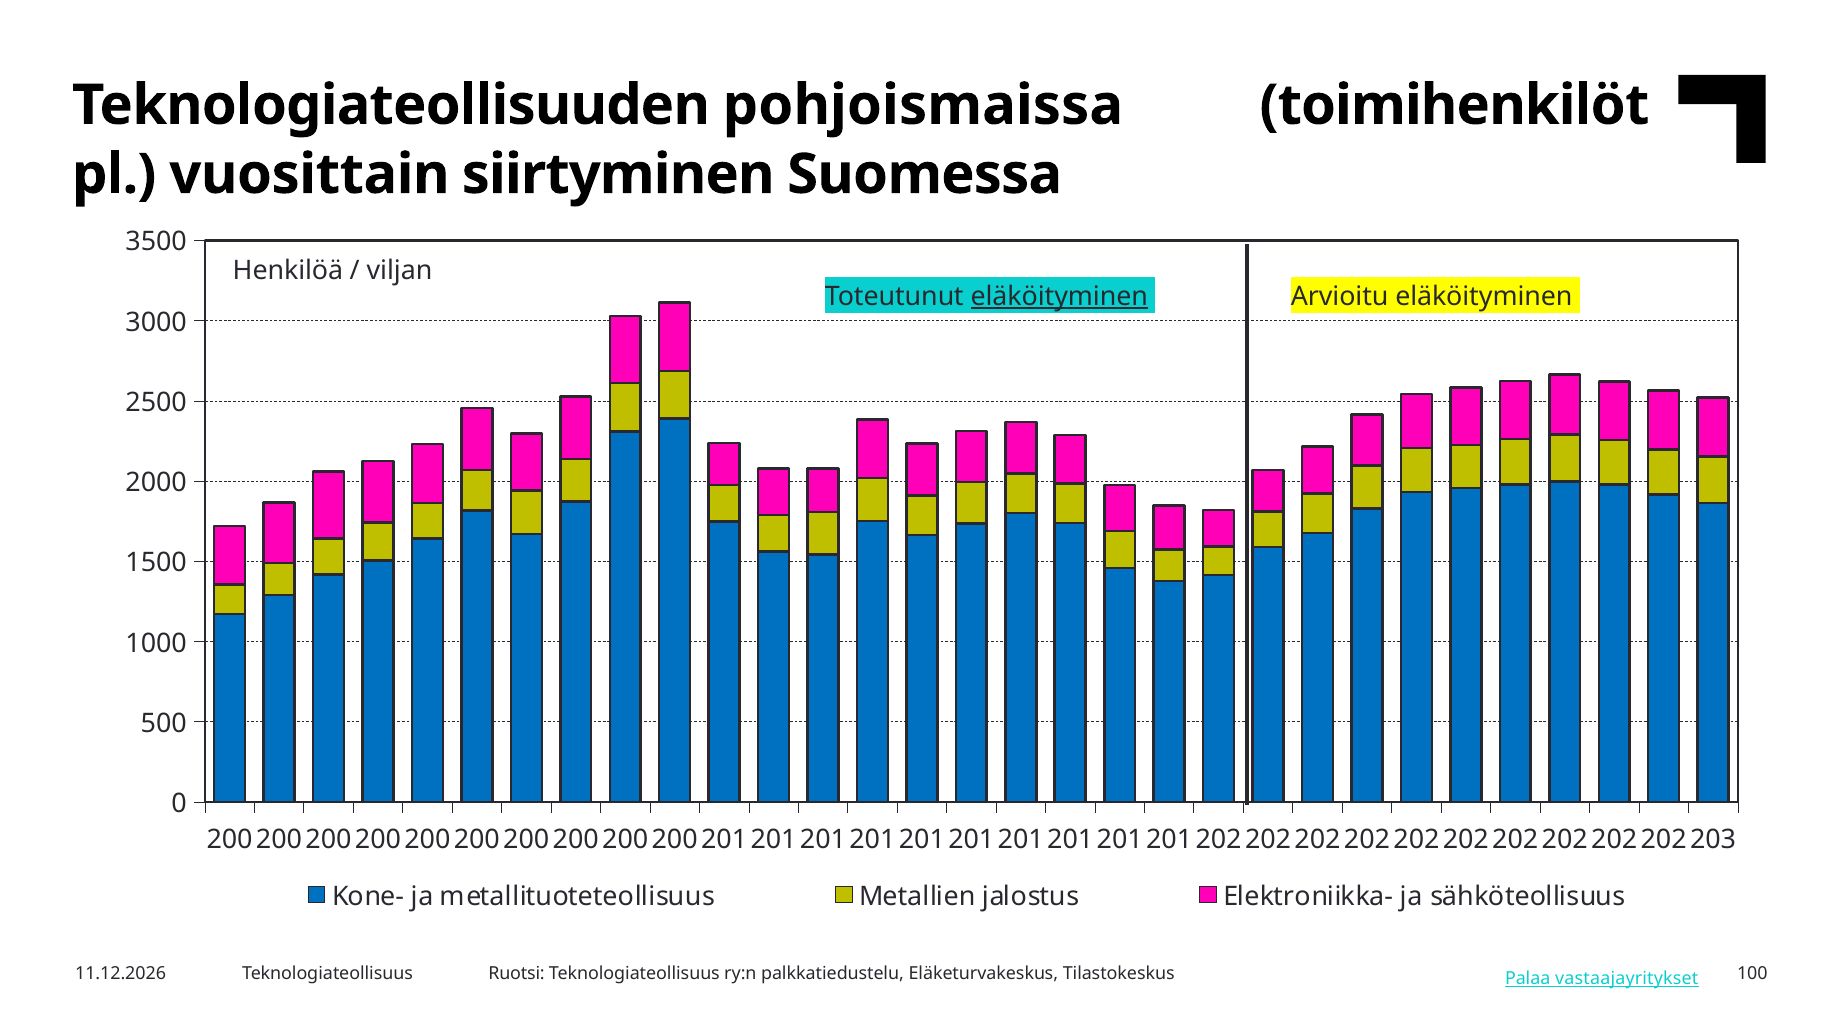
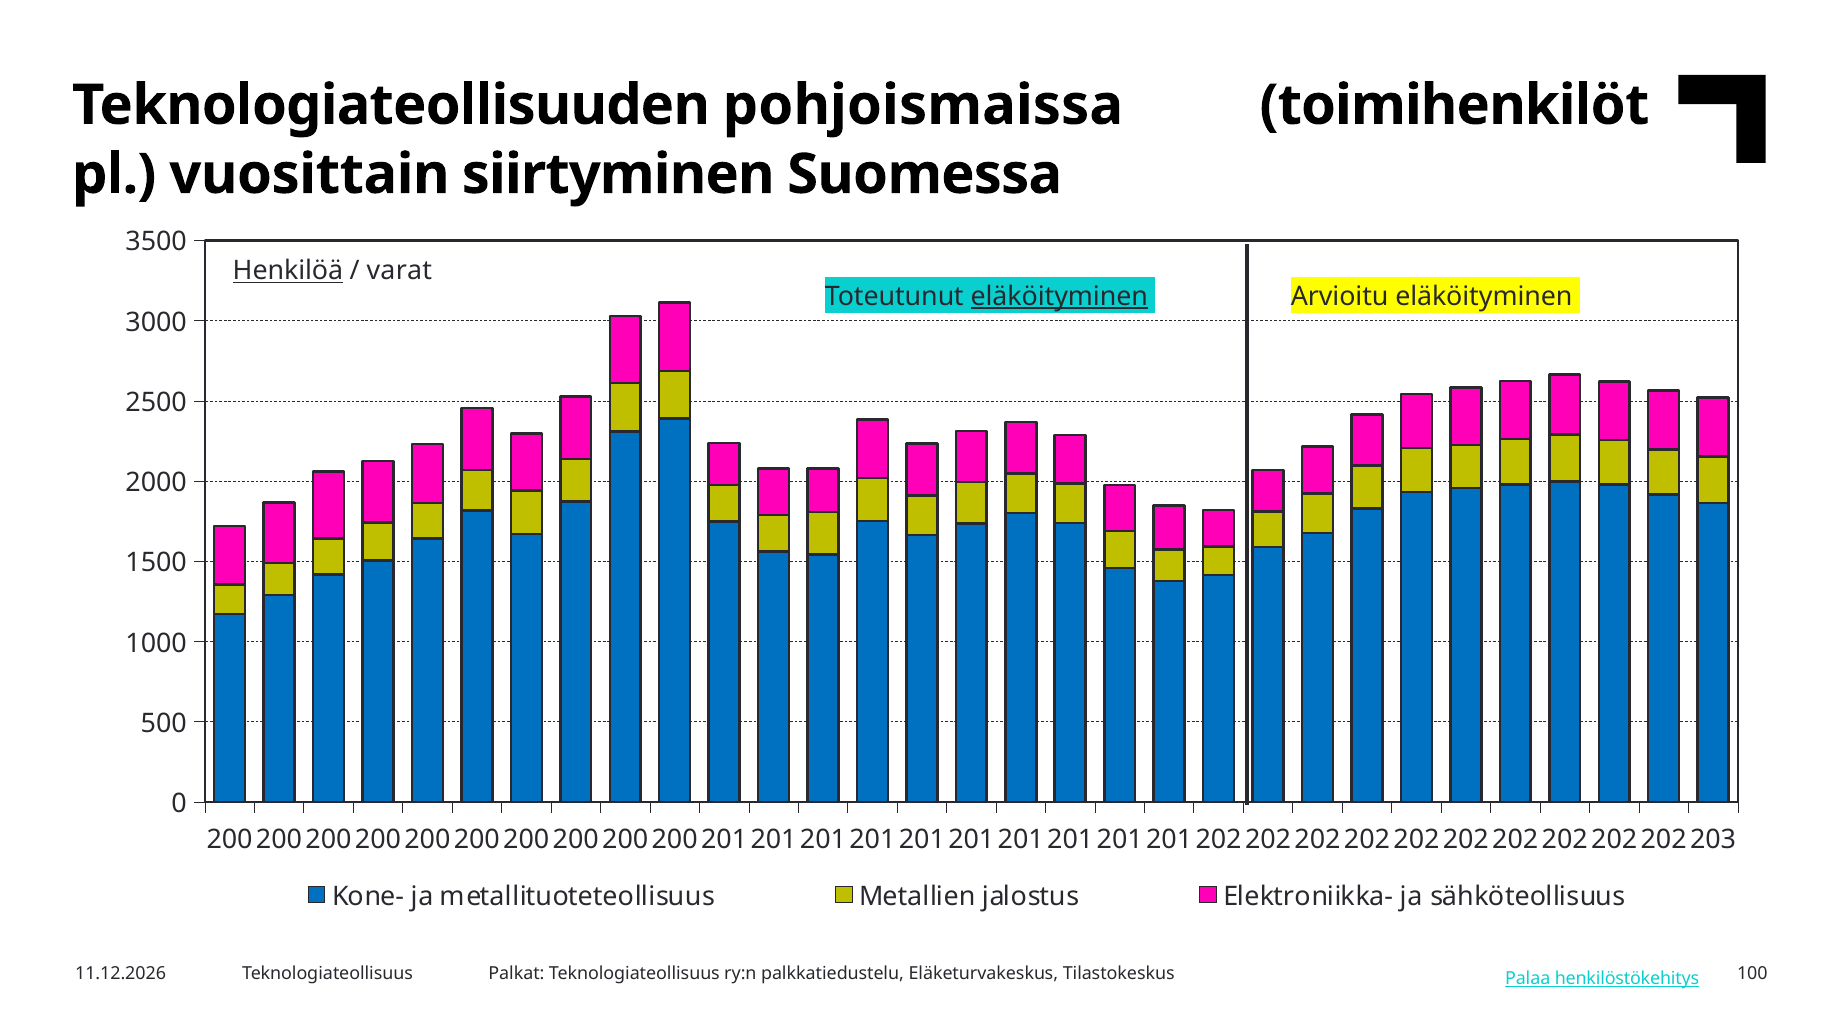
Henkilöä underline: none -> present (288, 271)
viljan: viljan -> varat (399, 271)
Ruotsi: Ruotsi -> Palkat (516, 973)
vastaajayritykset: vastaajayritykset -> henkilöstökehitys (1627, 978)
